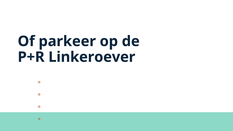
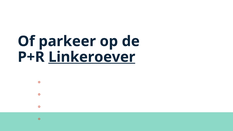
Linkeroever underline: none -> present (92, 57)
